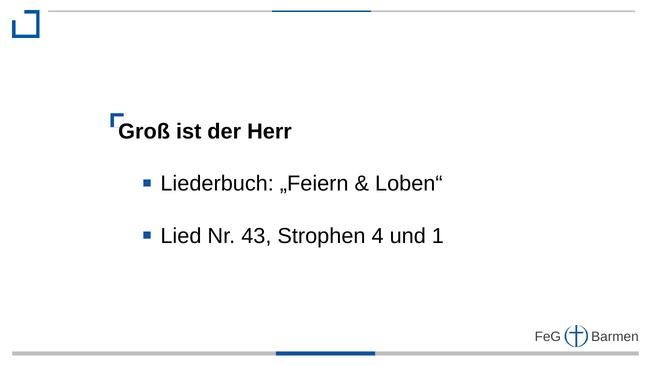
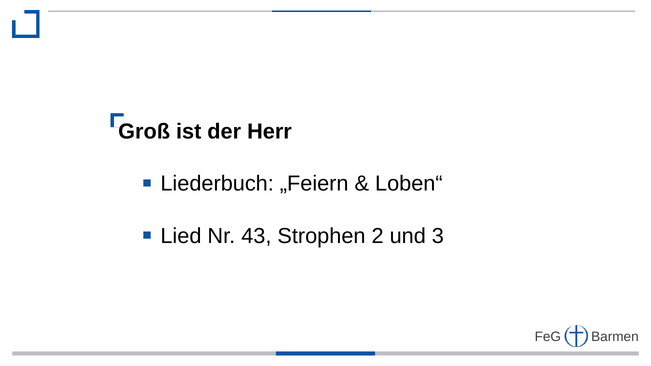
4: 4 -> 2 (378, 236)
1: 1 -> 3 (438, 236)
